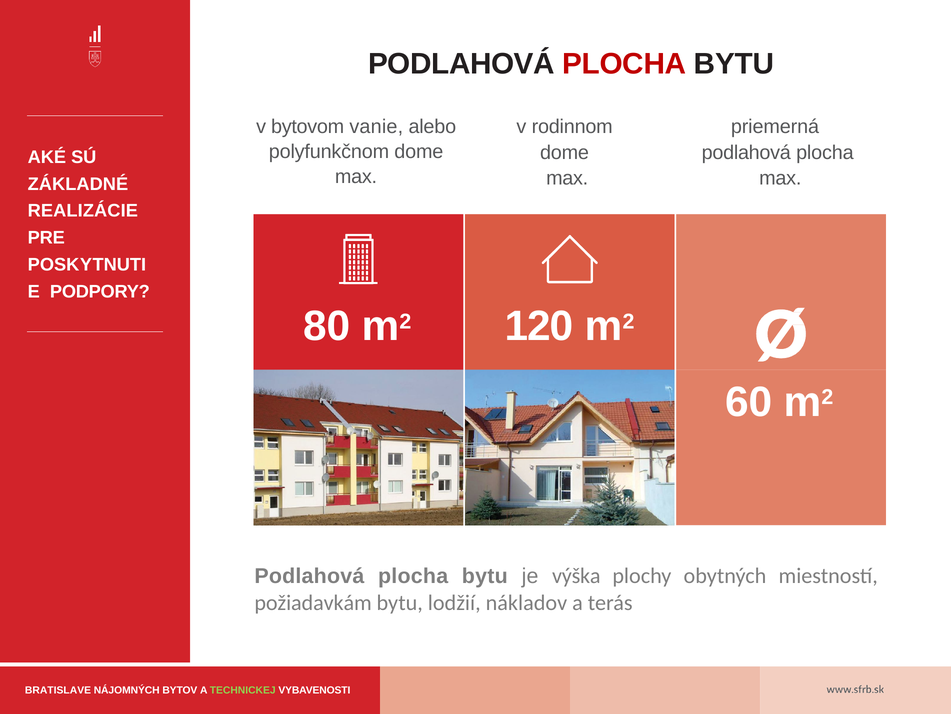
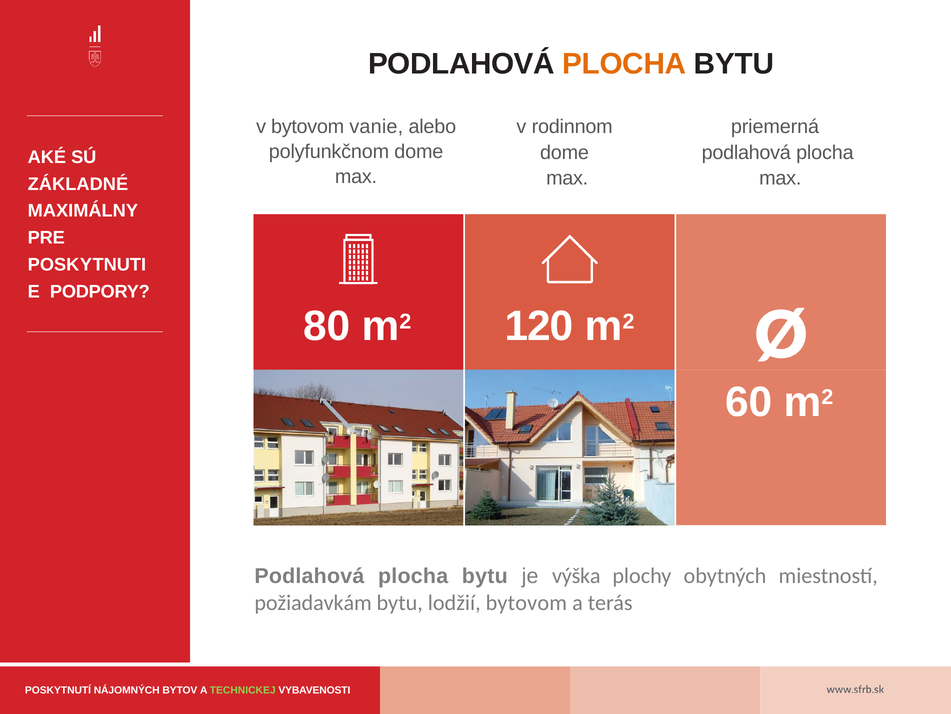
PLOCHA colour: red -> orange (624, 64)
REALIZÁCIE: REALIZÁCIE -> MAXIMÁLNY (83, 211)
lodžií nákladov: nákladov -> bytovom (526, 602)
BRATISLAVE: BRATISLAVE -> POSKYTNUTÍ (58, 690)
